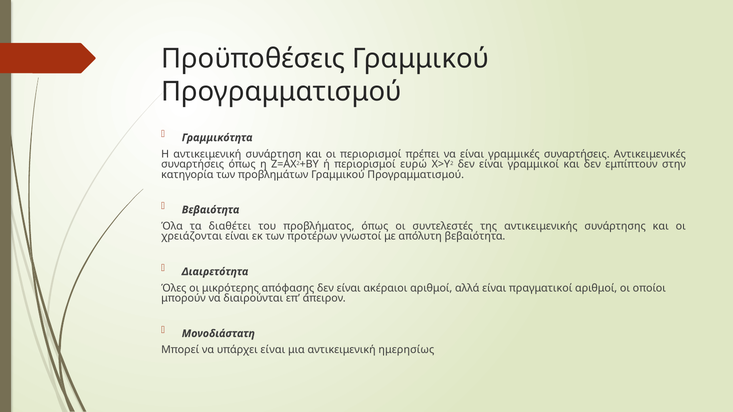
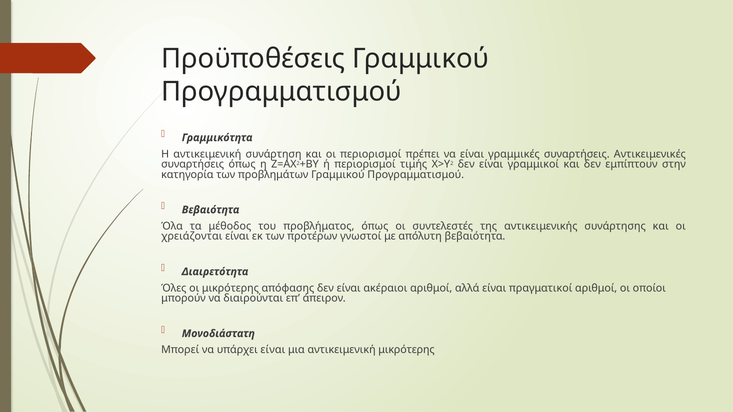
ευρώ: ευρώ -> τιμής (414, 164)
διαθέτει: διαθέτει -> μέθοδος (230, 226)
αντικειμενική ημερησίως: ημερησίως -> μικρότερης (406, 350)
